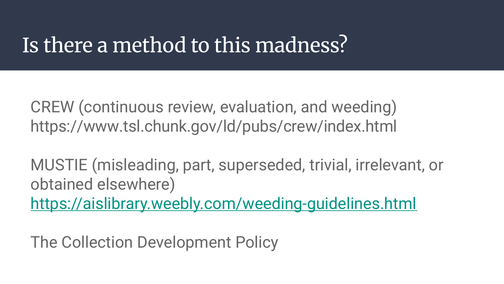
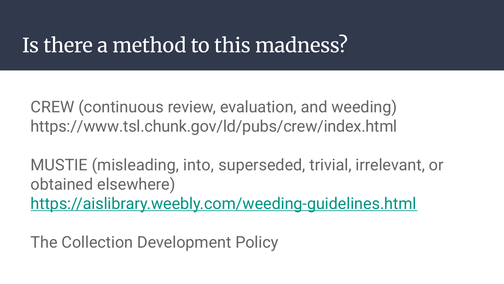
part: part -> into (199, 165)
